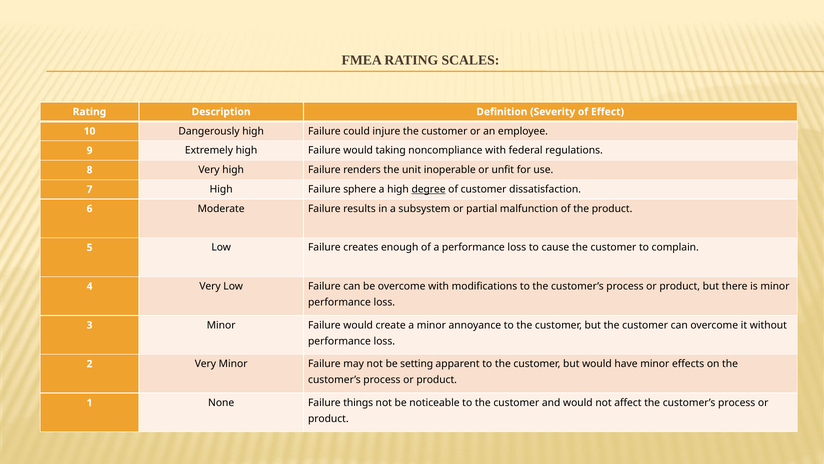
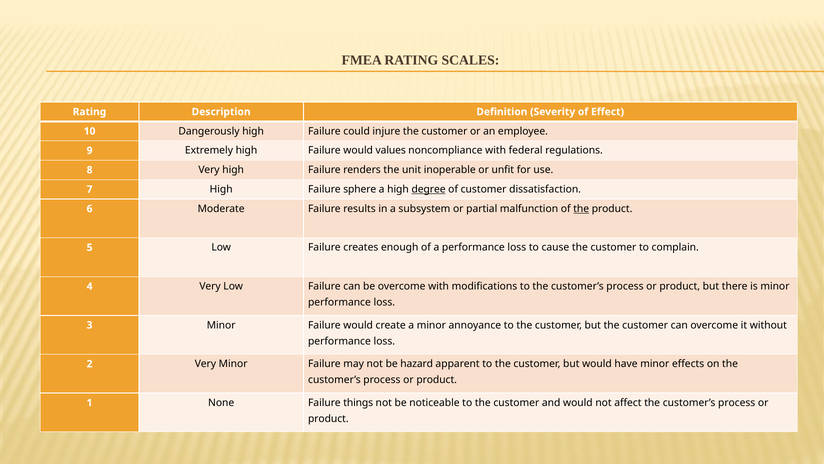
taking: taking -> values (391, 150)
the underline: none -> present (581, 209)
setting: setting -> hazard (417, 364)
